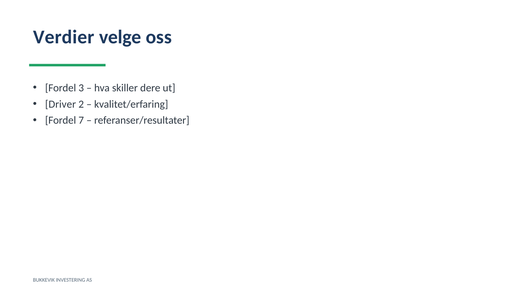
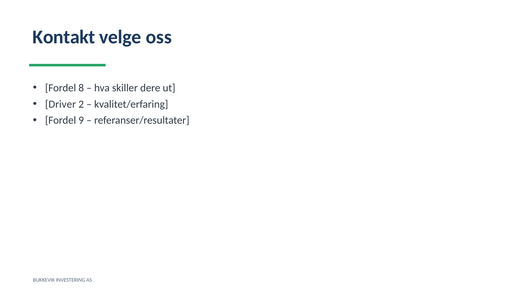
Verdier: Verdier -> Kontakt (64, 37)
3: 3 -> 8 (81, 88)
7: 7 -> 9 (81, 120)
